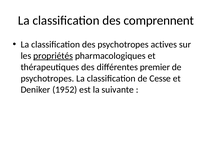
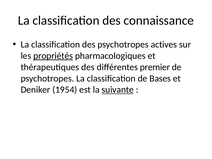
comprennent: comprennent -> connaissance (159, 21)
Cesse: Cesse -> Bases (160, 78)
1952: 1952 -> 1954 (65, 90)
suivante underline: none -> present (118, 90)
